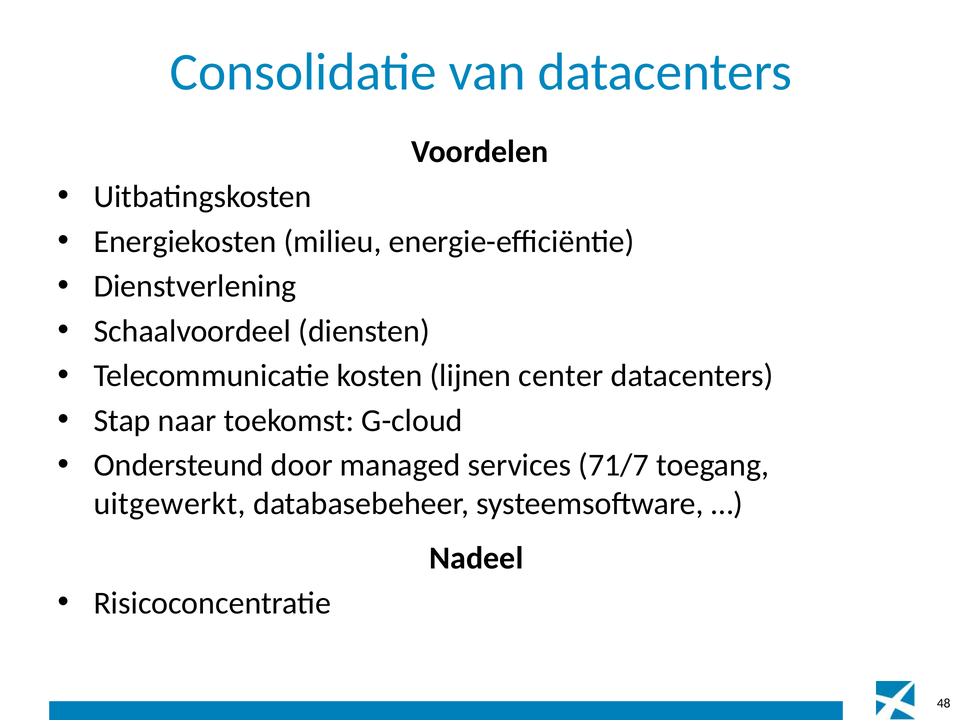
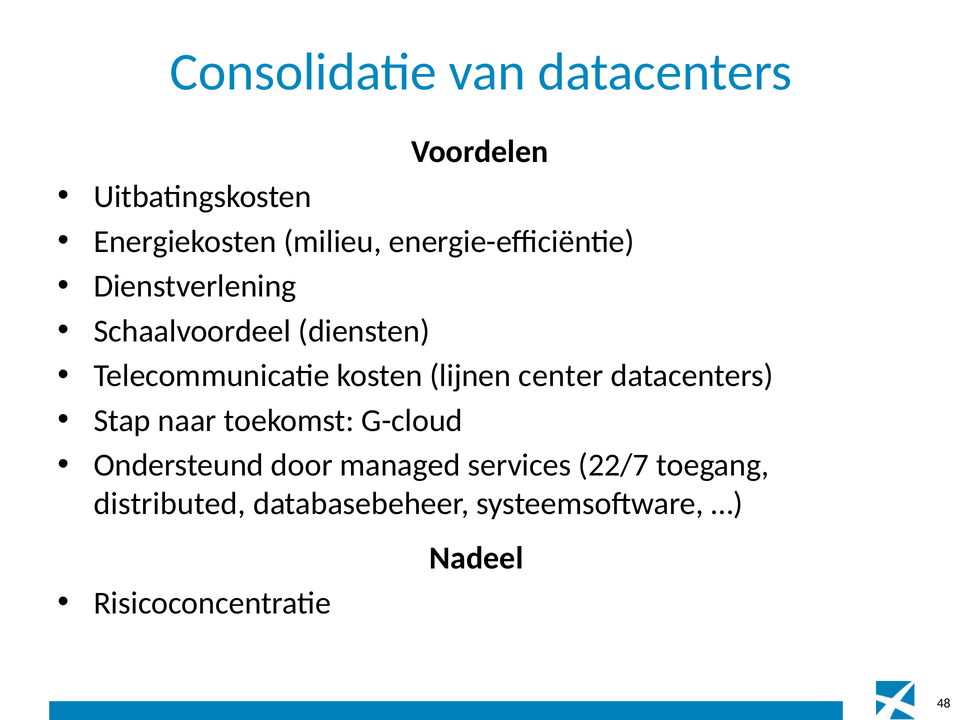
71/7: 71/7 -> 22/7 (614, 465)
uitgewerkt: uitgewerkt -> distributed (170, 504)
